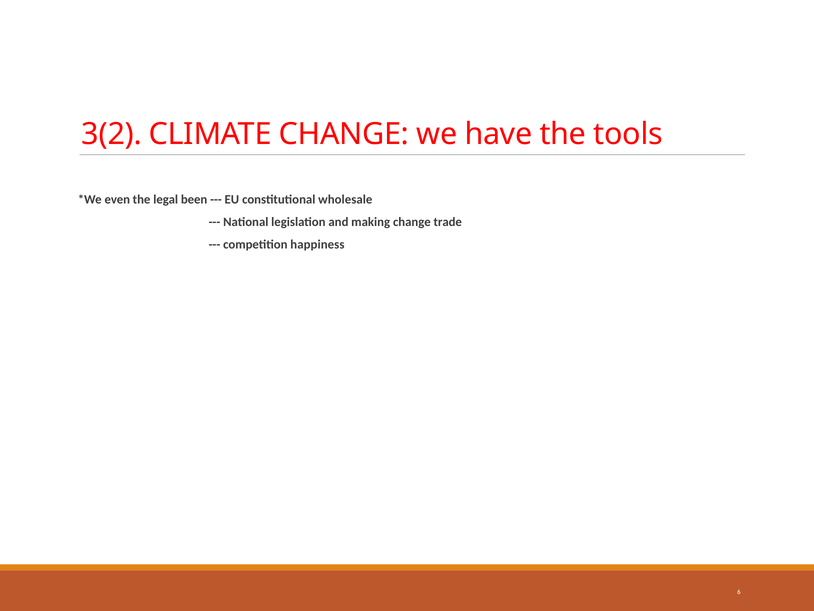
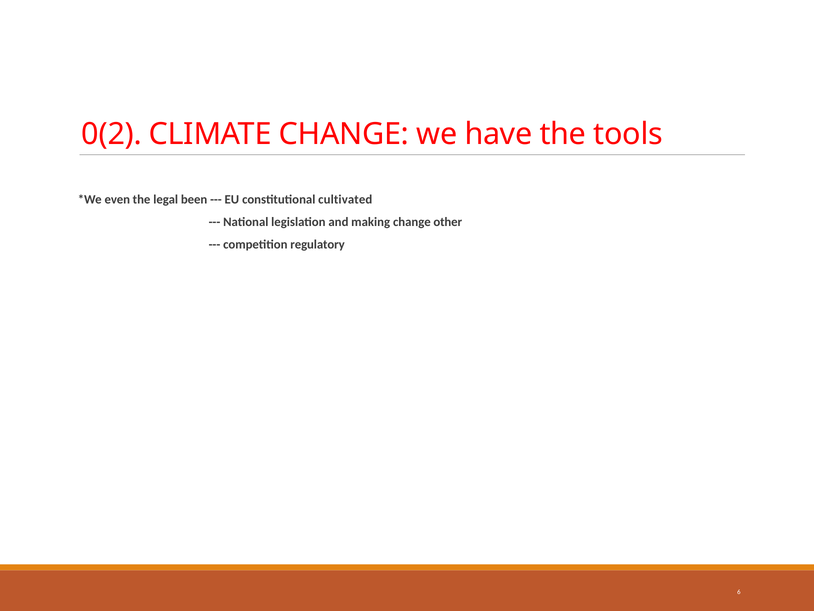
3(2: 3(2 -> 0(2 (112, 134)
wholesale: wholesale -> cultivated (345, 199)
trade: trade -> other (448, 222)
happiness: happiness -> regulatory (318, 245)
